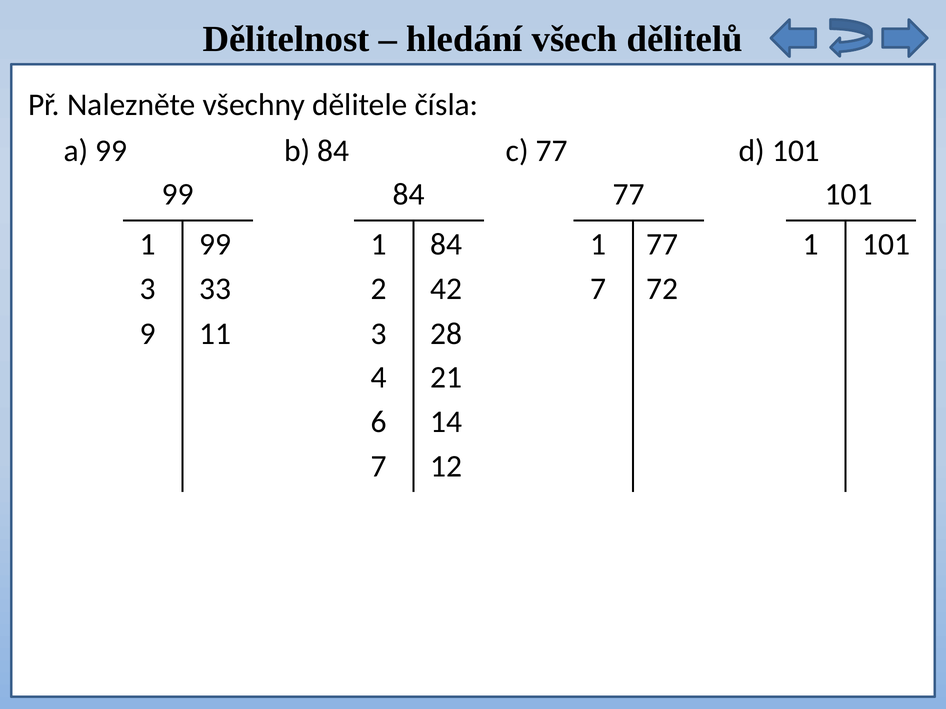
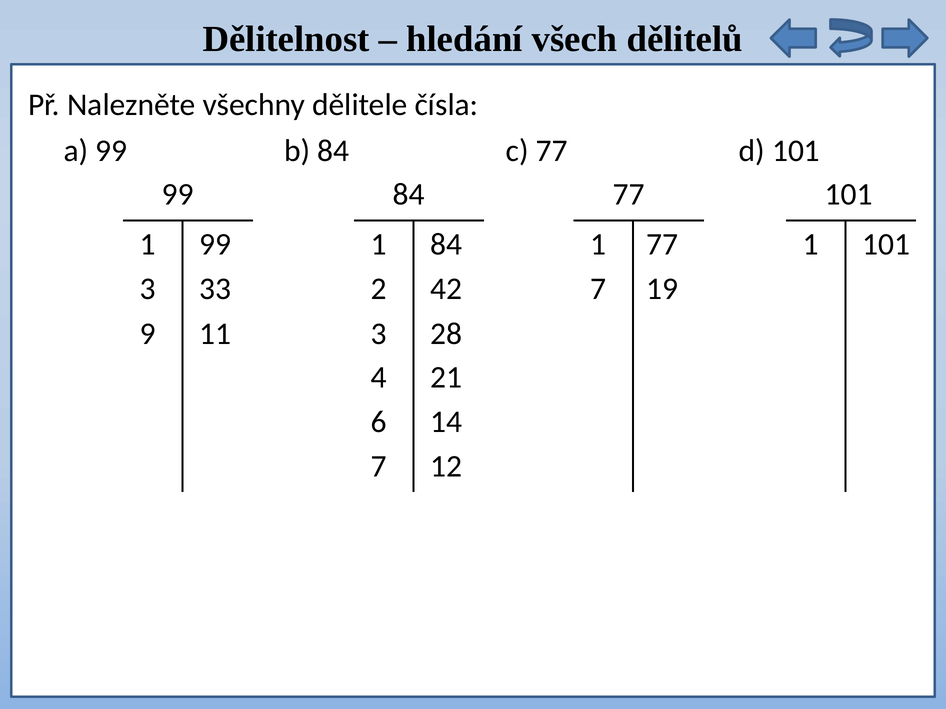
72: 72 -> 19 (662, 289)
